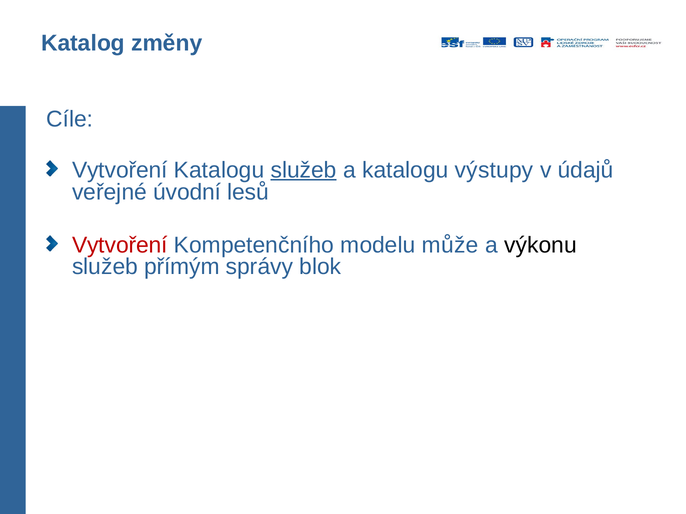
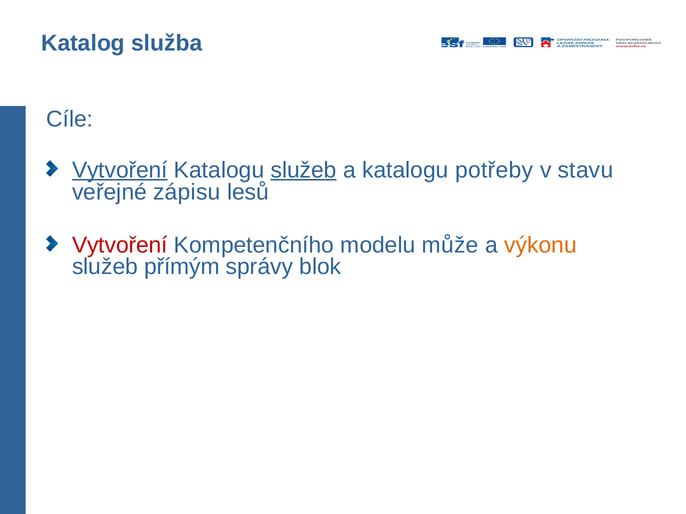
změny: změny -> služba (167, 43)
Vytvoření underline: none -> present (120, 170)
výstupy: výstupy -> potřeby (494, 170)
údajů: údajů -> stavu (586, 170)
úvodní: úvodní -> zápisu (187, 192)
výkonu colour: black -> orange (541, 245)
